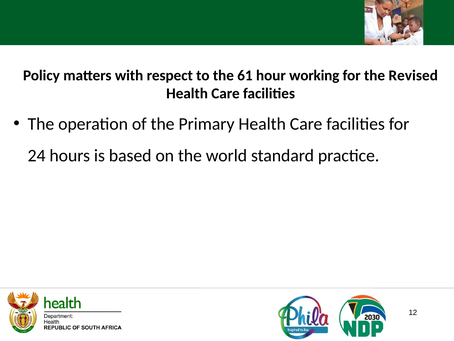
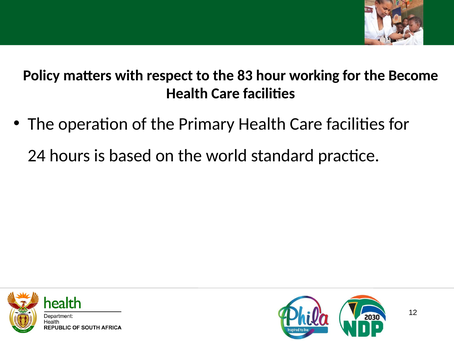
61: 61 -> 83 (245, 75)
Revised: Revised -> Become (413, 75)
